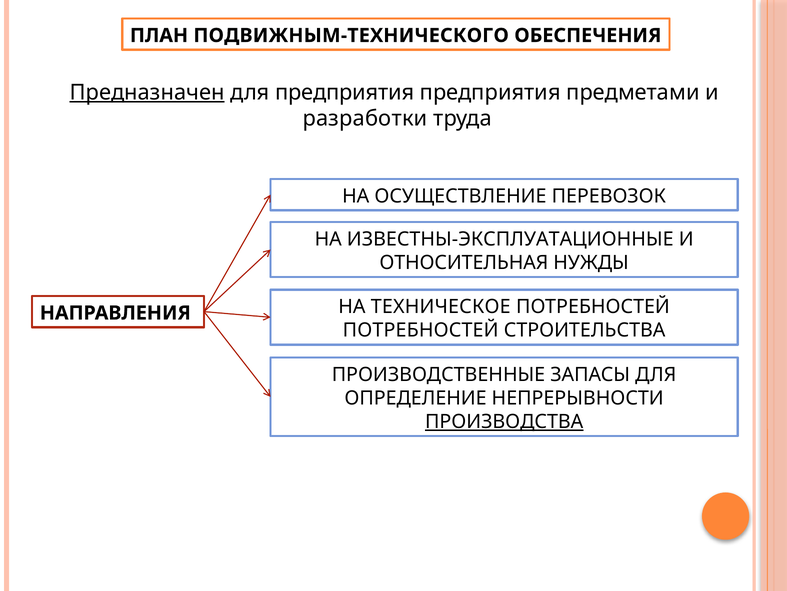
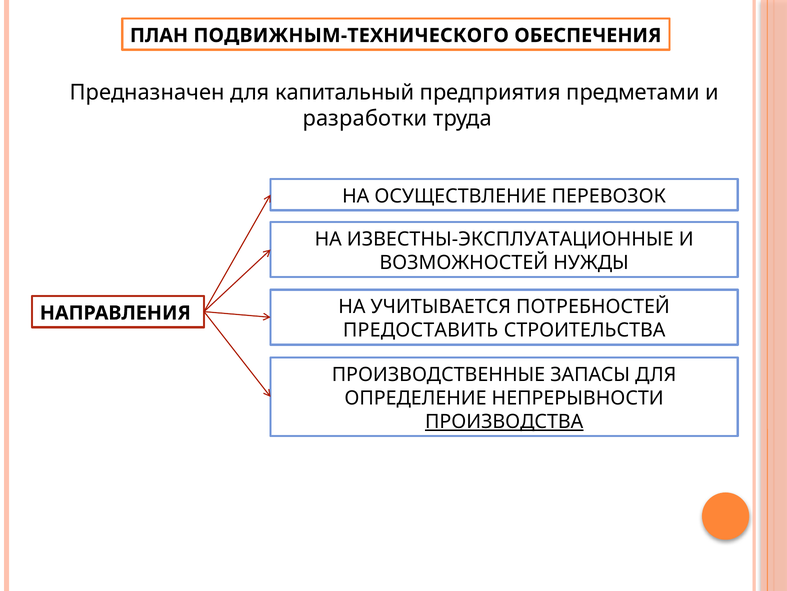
Предназначен underline: present -> none (147, 92)
для предприятия: предприятия -> капитальный (345, 92)
ОТНОСИТЕЛЬНАЯ: ОТНОСИТЕЛЬНАЯ -> ВОЗМОЖНОСТЕЙ (464, 262)
ТЕХНИЧЕСКОЕ: ТЕХНИЧЕСКОЕ -> УЧИТЫВАЕТСЯ (441, 306)
ПОТРЕБНОСТЕЙ: ПОТРЕБНОСТЕЙ -> ПРЕДОСТАВИТЬ (421, 330)
